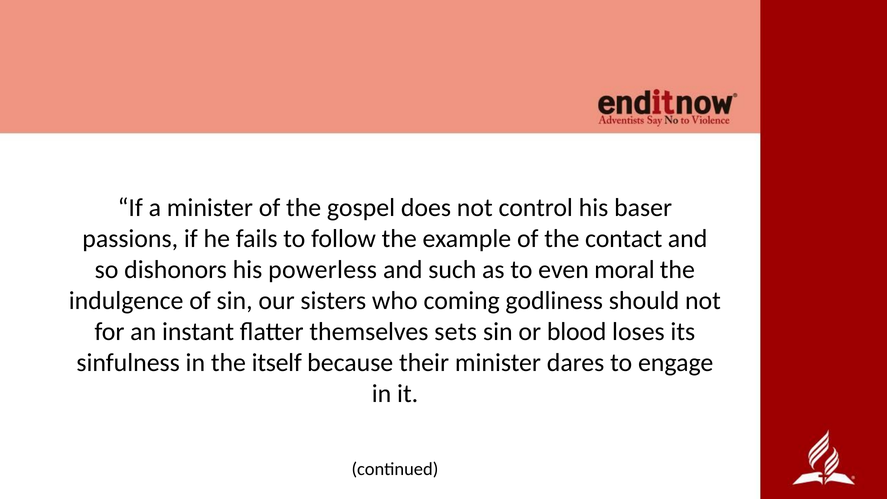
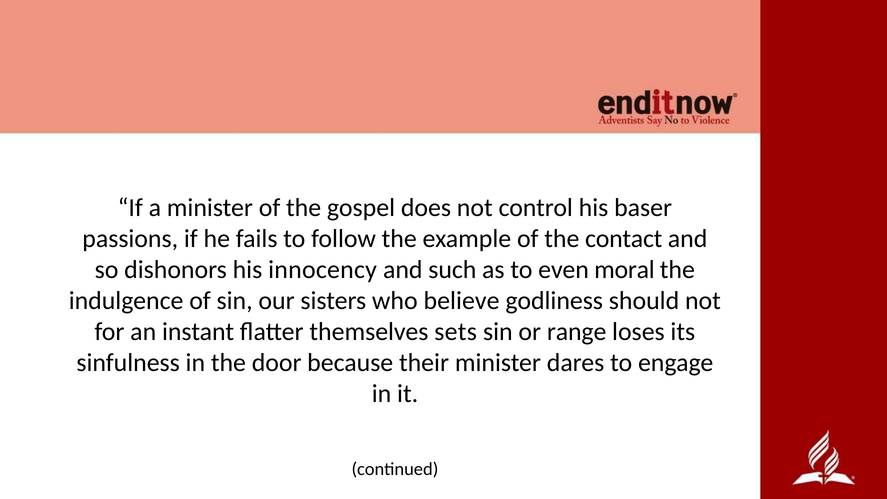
powerless: powerless -> innocency (323, 270)
coming: coming -> believe (462, 301)
blood: blood -> range (577, 332)
itself: itself -> door (277, 363)
